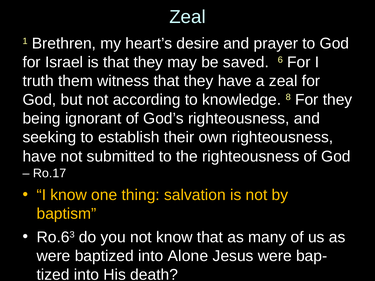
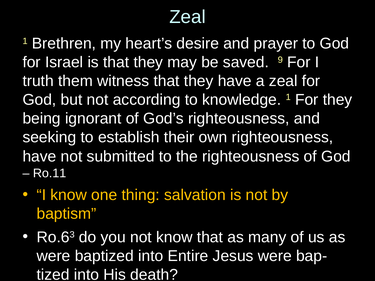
6: 6 -> 9 (280, 60)
knowledge 8: 8 -> 1 (288, 97)
Ro.17: Ro.17 -> Ro.11 (50, 173)
Alone: Alone -> Entire (188, 256)
